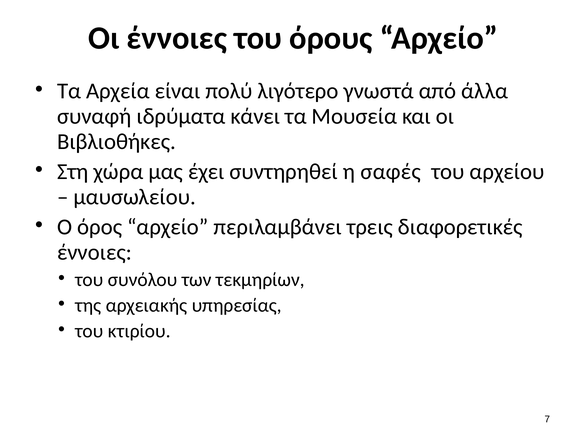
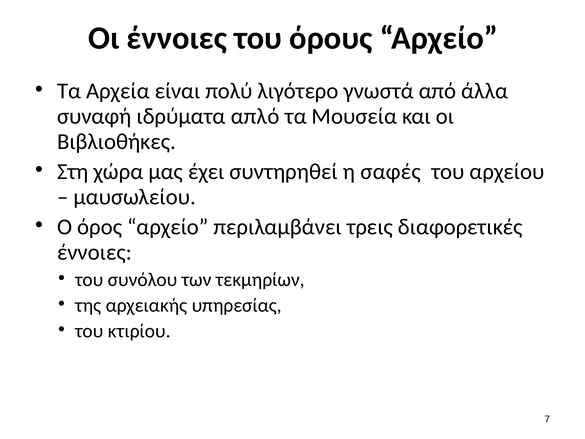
κάνει: κάνει -> απλό (255, 116)
